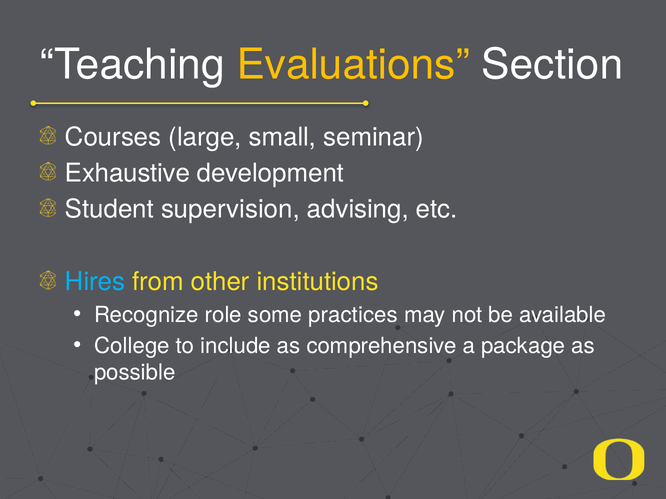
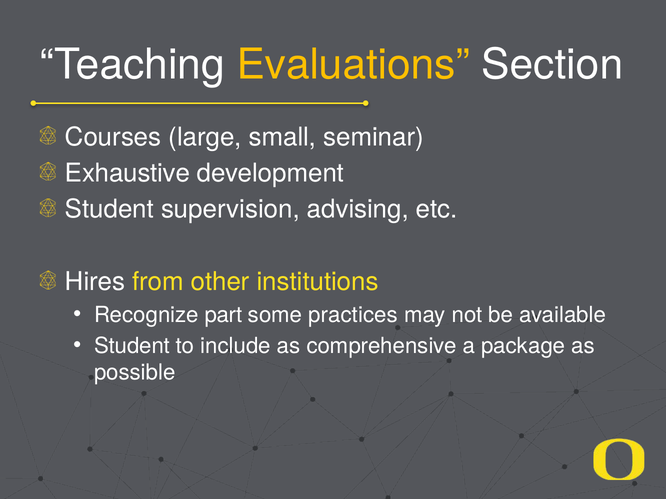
Hires colour: light blue -> white (95, 282)
role: role -> part (223, 315)
College: College -> Student (132, 346)
